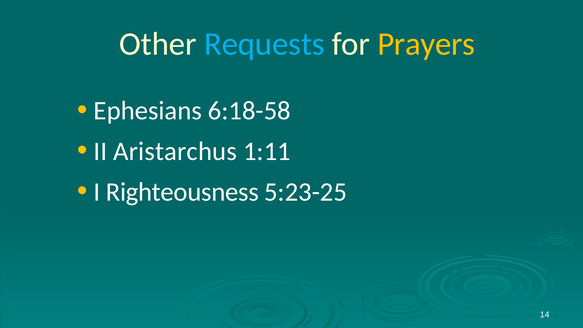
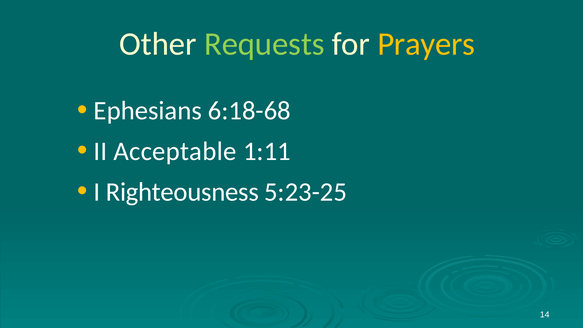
Requests colour: light blue -> light green (264, 44)
6:18-58: 6:18-58 -> 6:18-68 (249, 111)
Aristarchus: Aristarchus -> Acceptable (175, 151)
